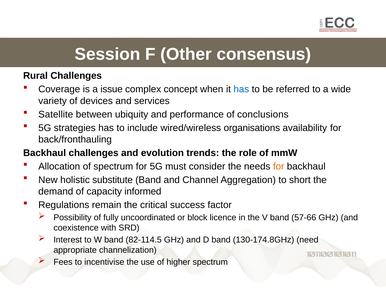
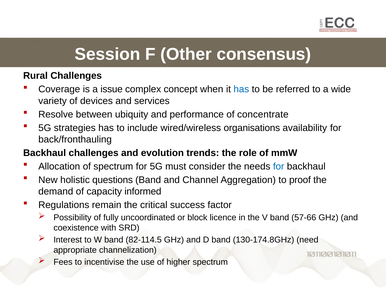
Satellite: Satellite -> Resolve (56, 115)
conclusions: conclusions -> concentrate (263, 115)
for colour: orange -> blue (279, 167)
substitute: substitute -> questions (113, 180)
short: short -> proof (300, 180)
